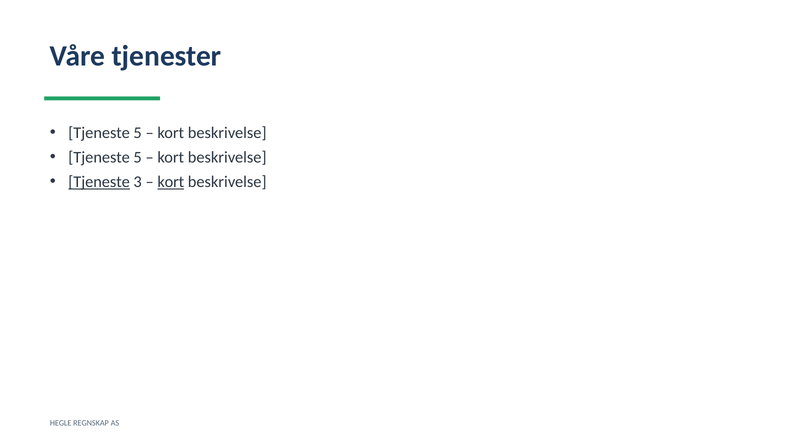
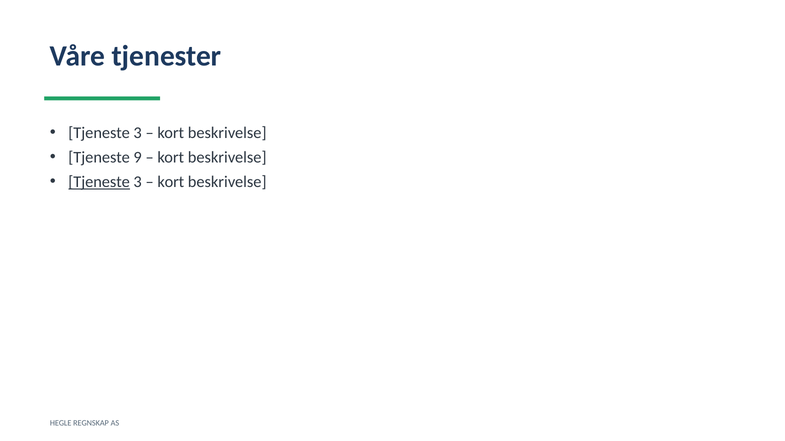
5: 5 -> 3 (138, 133)
5: 5 -> 9 (138, 158)
kort underline: present -> none (171, 182)
